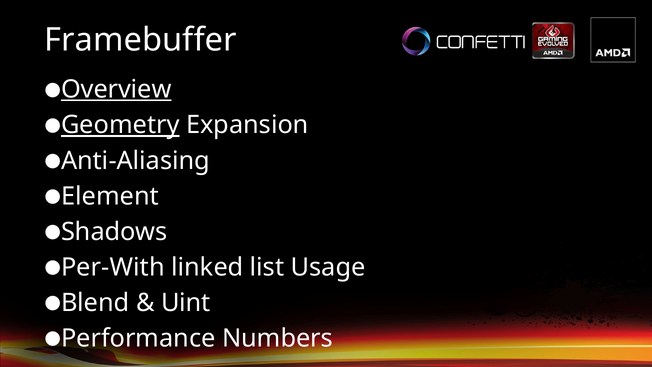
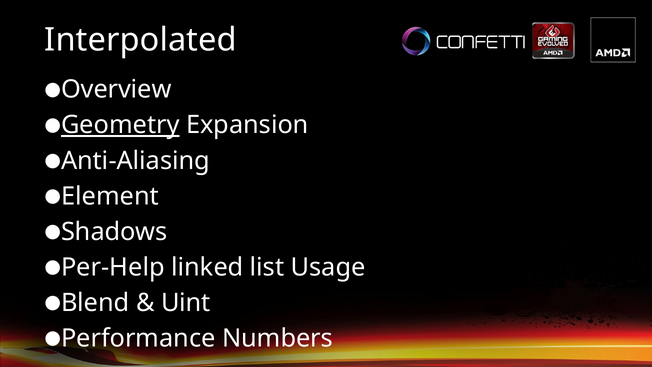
Framebuffer: Framebuffer -> Interpolated (141, 40)
Overview underline: present -> none (116, 89)
Per-With: Per-With -> Per-Help (113, 267)
